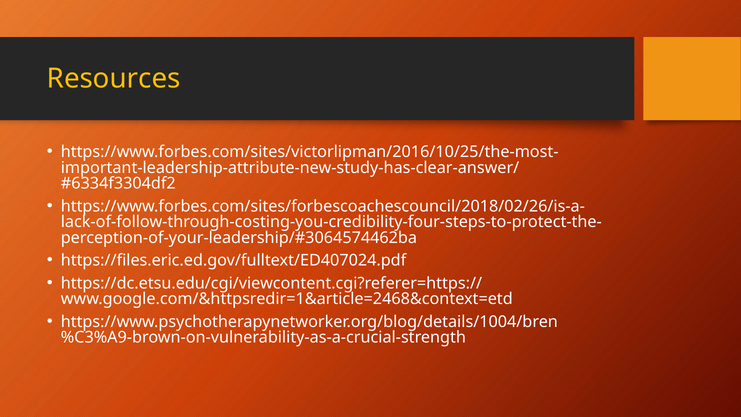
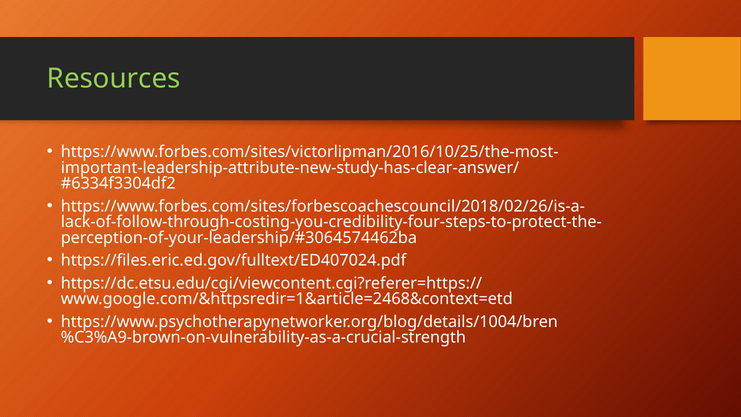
Resources colour: yellow -> light green (114, 78)
